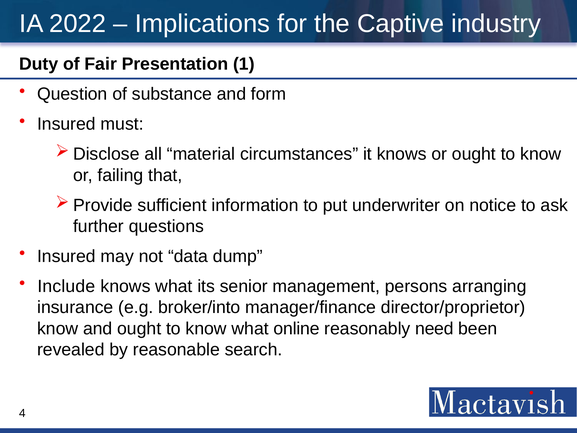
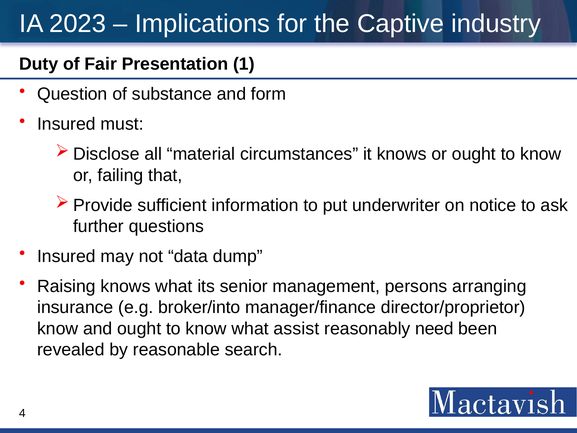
2022: 2022 -> 2023 (78, 24)
Include: Include -> Raising (66, 286)
online: online -> assist (296, 328)
